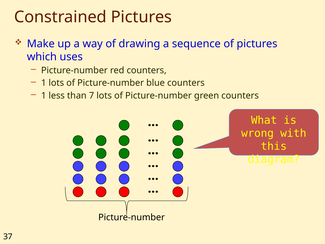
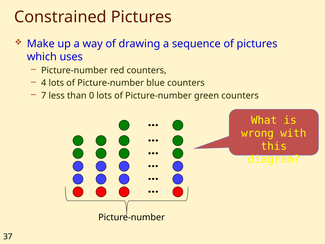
1: 1 -> 4 (44, 83)
1: 1 -> 7 (44, 96)
7: 7 -> 0 (92, 96)
